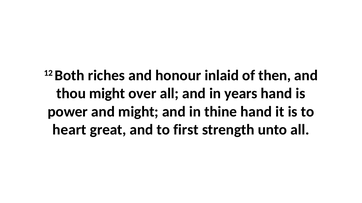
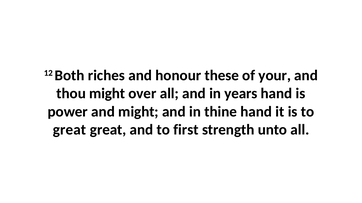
inlaid: inlaid -> these (222, 76)
then: then -> your (275, 76)
heart: heart -> great (69, 130)
